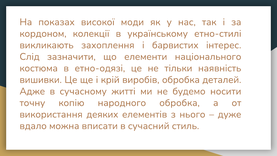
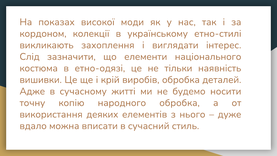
барвистих: барвистих -> виглядати (175, 45)
